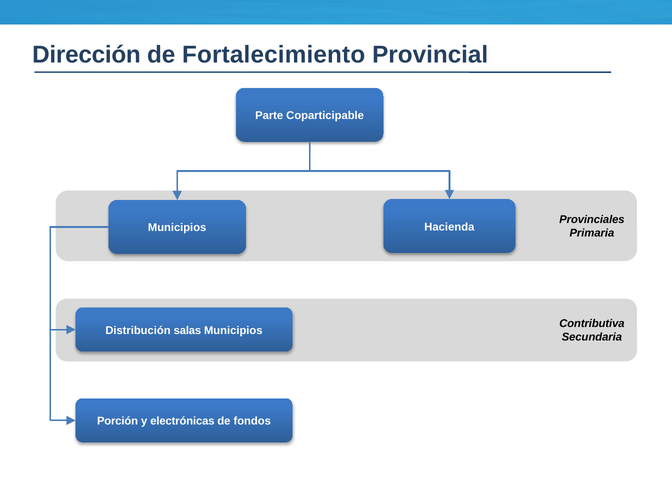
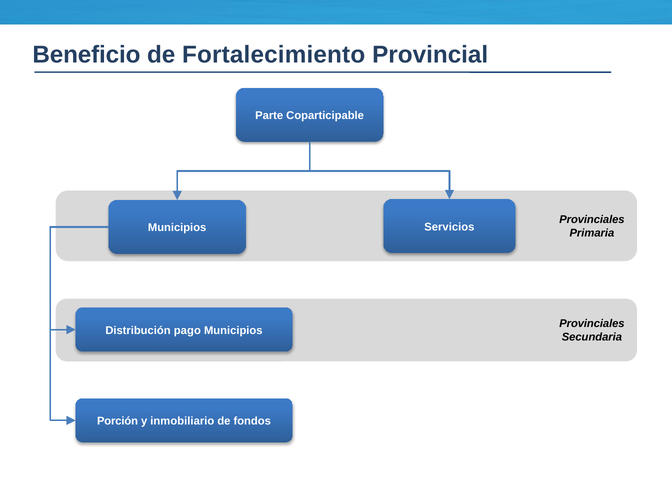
Dirección: Dirección -> Beneficio (86, 55)
Hacienda: Hacienda -> Servicios (449, 227)
Contributiva: Contributiva -> Provinciales (592, 324)
salas: salas -> pago (187, 330)
electrónicas: electrónicas -> inmobiliario (182, 421)
